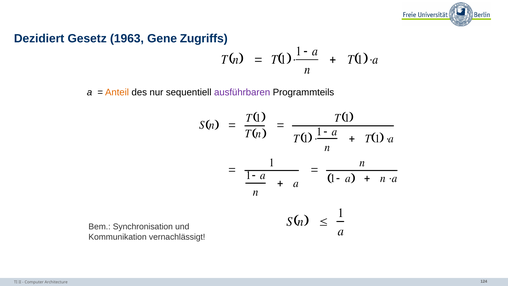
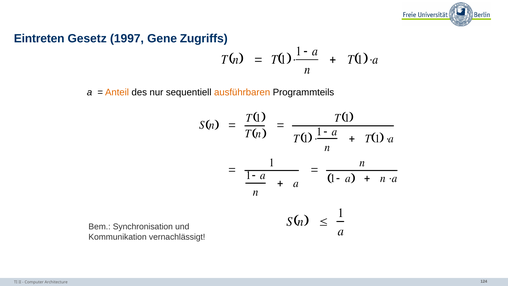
Dezidiert: Dezidiert -> Eintreten (39, 38)
1963: 1963 -> 1997 (127, 38)
ausführbaren colour: purple -> orange (242, 92)
